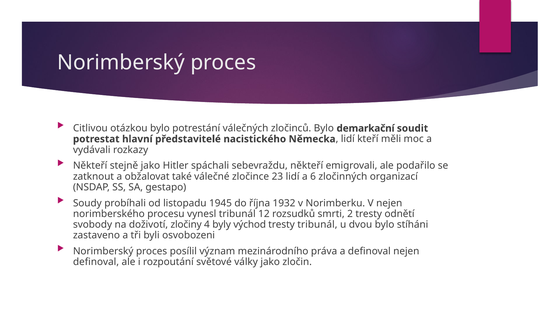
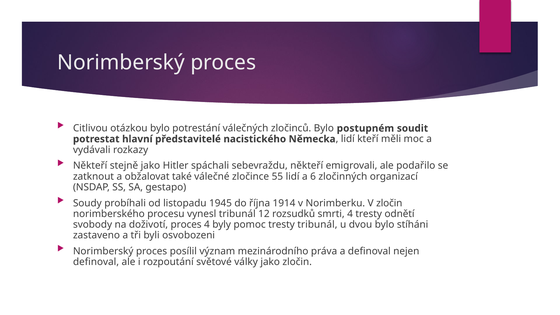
demarkační: demarkační -> postupném (365, 128)
23: 23 -> 55 (277, 176)
1932: 1932 -> 1914 (284, 203)
V nejen: nejen -> zločin (389, 203)
smrti 2: 2 -> 4 (350, 214)
doživotí zločiny: zločiny -> proces (186, 225)
východ: východ -> pomoc (250, 225)
